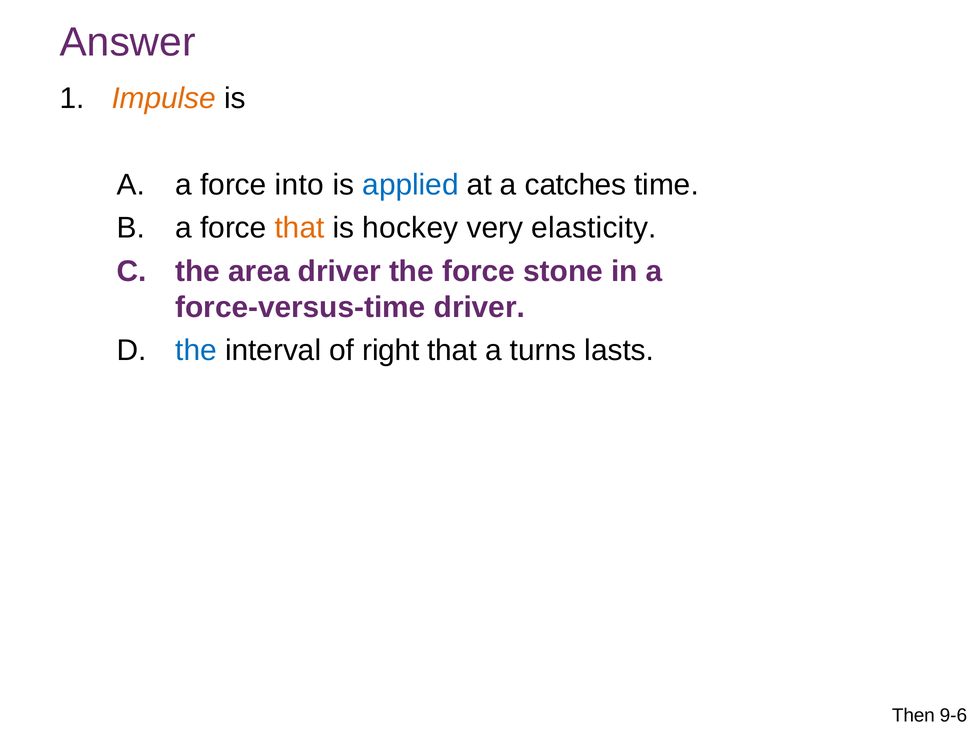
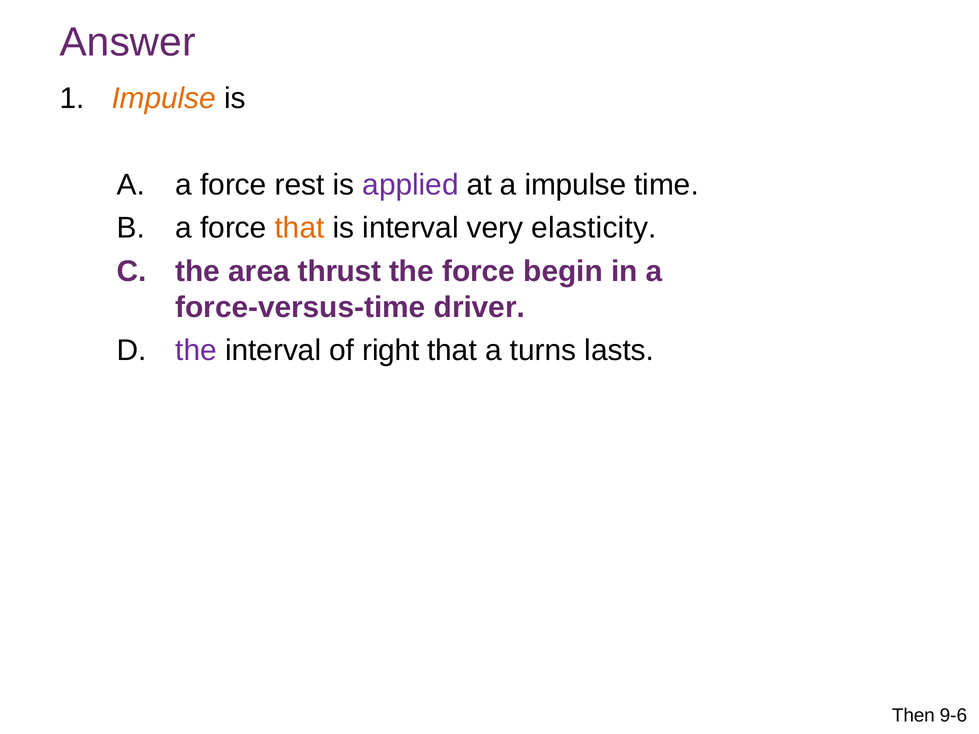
into: into -> rest (300, 185)
applied colour: blue -> purple (411, 185)
a catches: catches -> impulse (576, 185)
is hockey: hockey -> interval (411, 228)
area driver: driver -> thrust (339, 271)
stone: stone -> begin (563, 271)
the colour: blue -> purple (196, 350)
